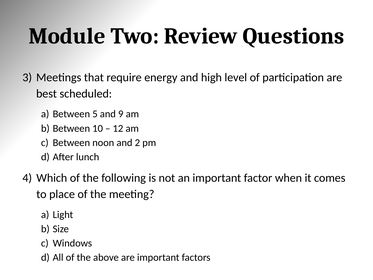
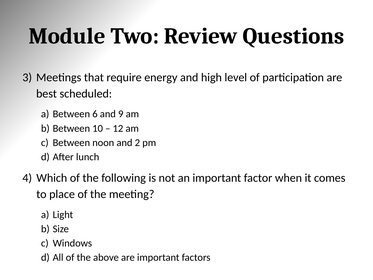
5: 5 -> 6 (95, 114)
